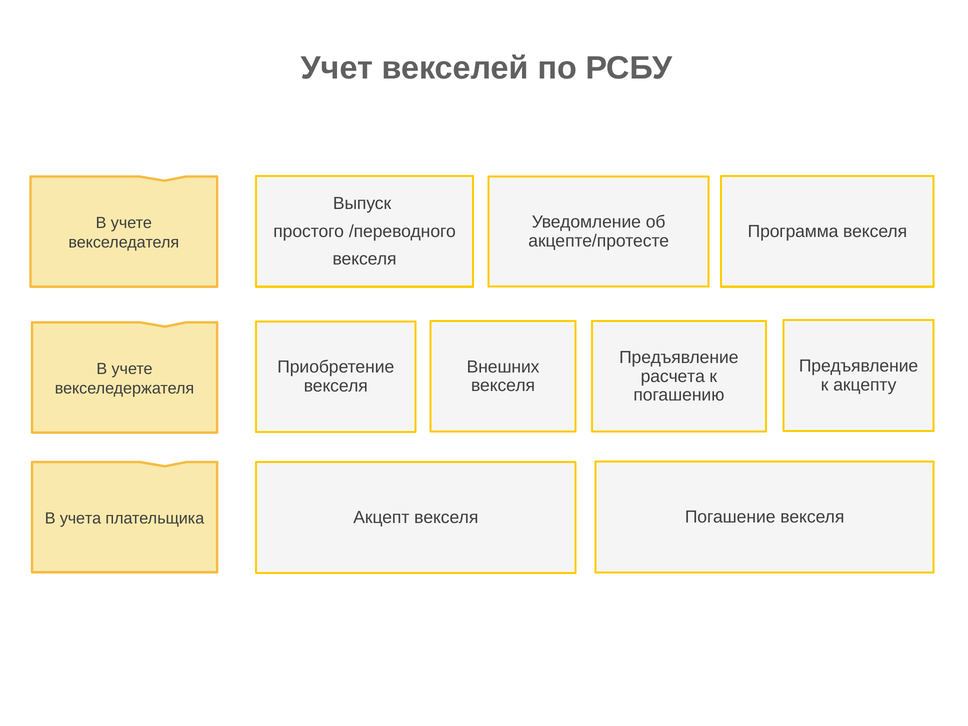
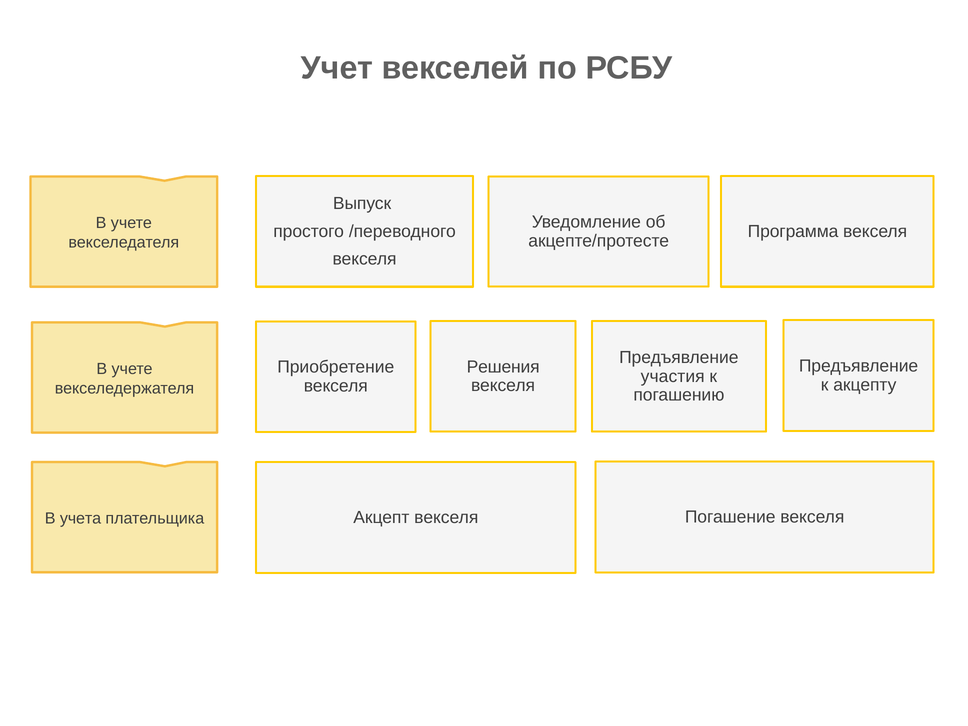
Внешних: Внешних -> Решения (503, 367)
расчета: расчета -> участия (673, 376)
